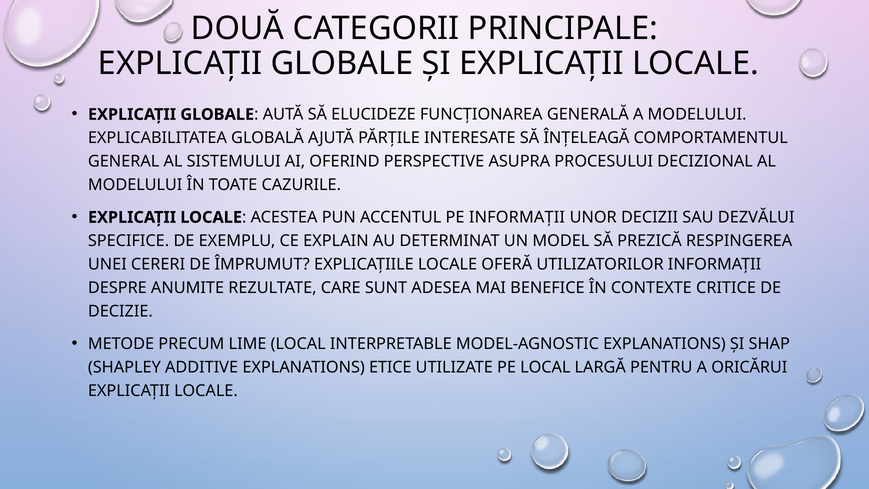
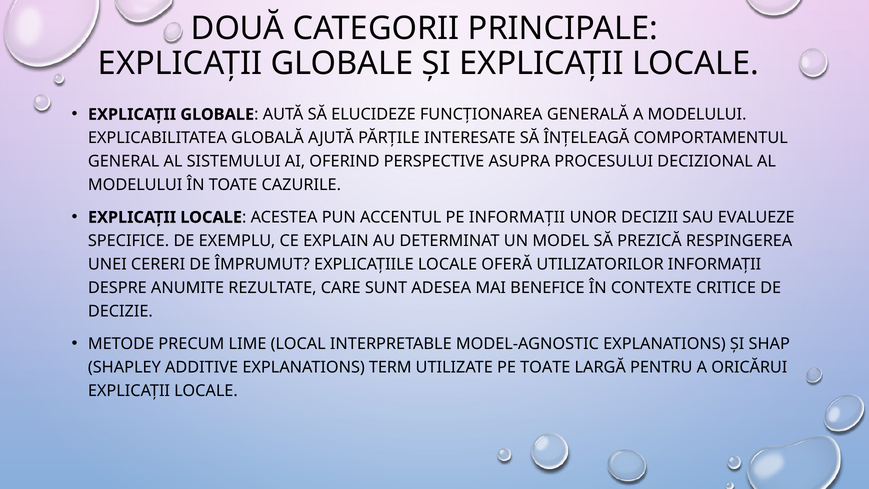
DEZVĂLUI: DEZVĂLUI -> EVALUEZE (756, 217)
ETICE: ETICE -> TERM (390, 367)
PE LOCAL: LOCAL -> TOATE (545, 367)
